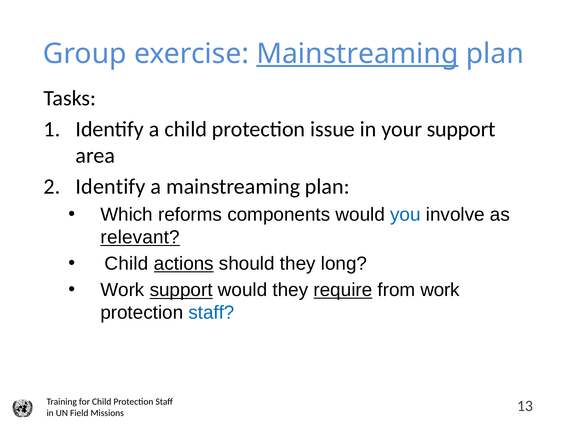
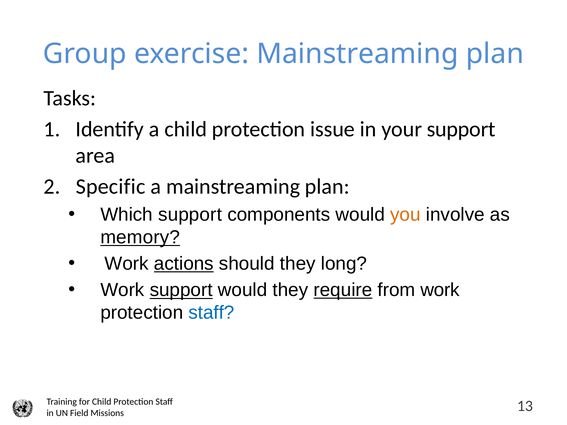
Mainstreaming underline: present -> none (357, 54)
Identify: Identify -> Specific (110, 187)
Which reforms: reforms -> support (190, 215)
you colour: blue -> orange (405, 215)
relevant: relevant -> memory (140, 237)
Child: Child -> Work (127, 264)
